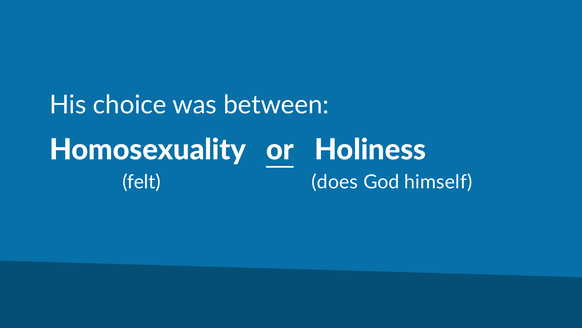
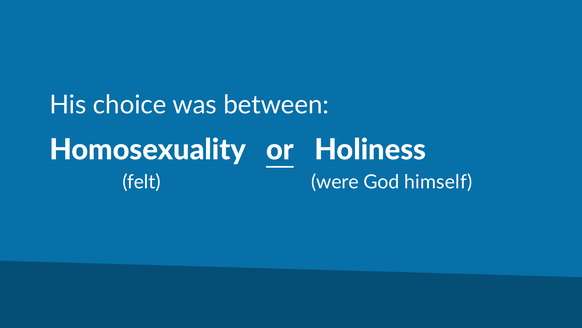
does: does -> were (335, 182)
